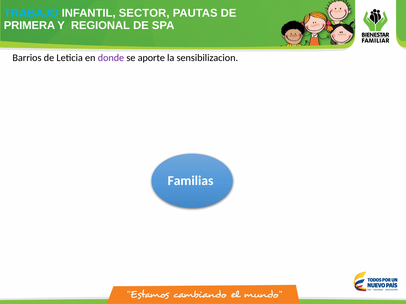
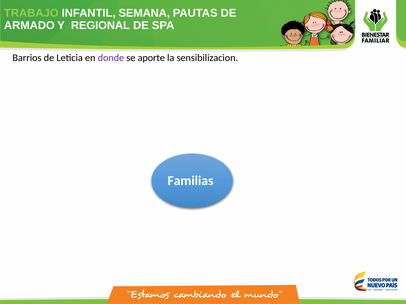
TRABAJO colour: light blue -> light green (31, 13)
SECTOR: SECTOR -> SEMANA (144, 13)
PRIMERA: PRIMERA -> ARMADO (29, 25)
